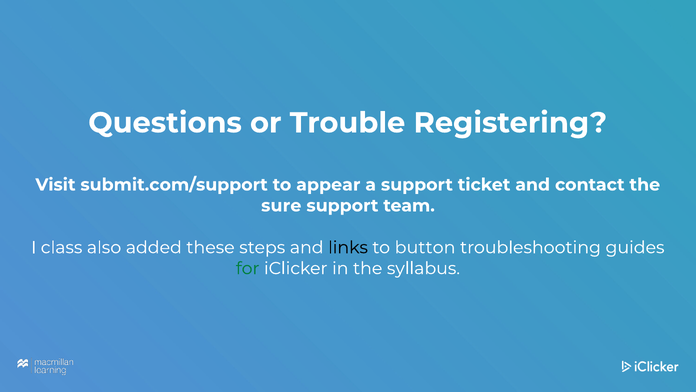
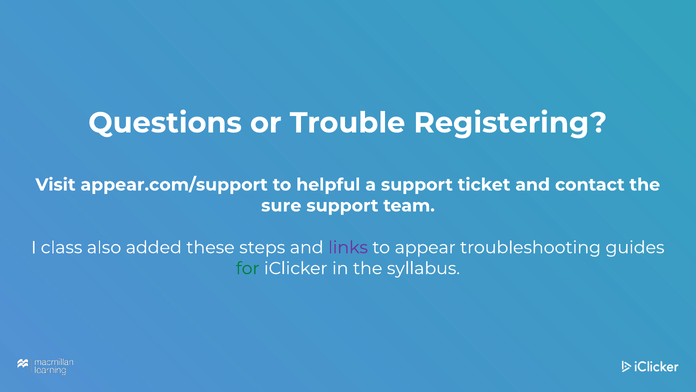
submit.com/support: submit.com/support -> appear.com/support (174, 185)
appear: appear -> helpful (328, 185)
links colour: black -> purple (348, 247)
button: button -> appear (425, 247)
